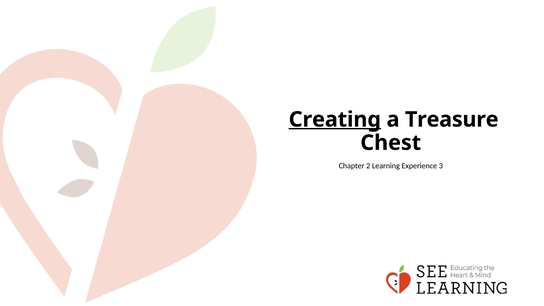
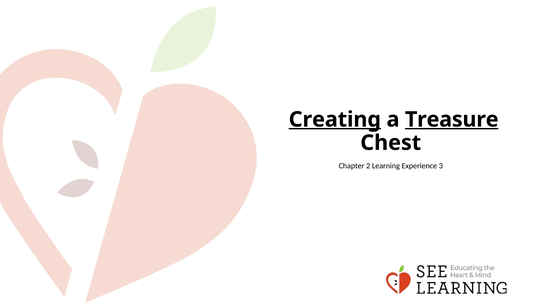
Treasure underline: none -> present (452, 120)
